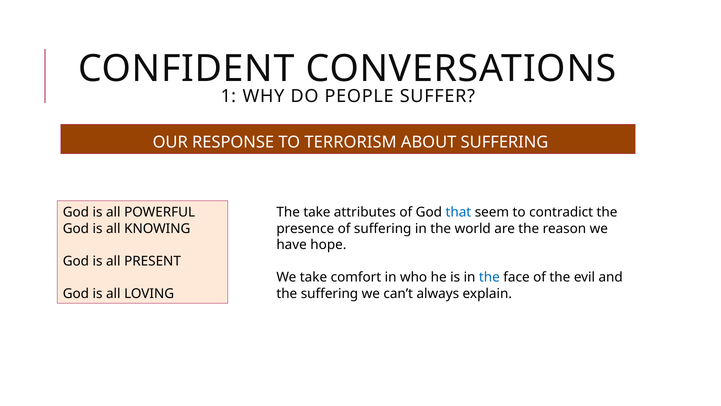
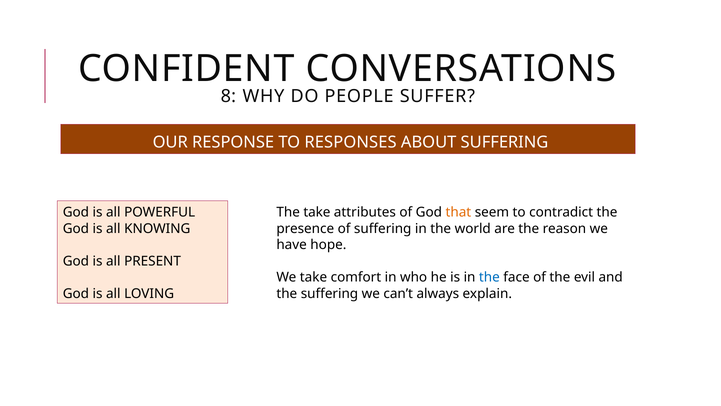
1: 1 -> 8 (228, 96)
TERRORISM: TERRORISM -> RESPONSES (351, 142)
that colour: blue -> orange (458, 212)
